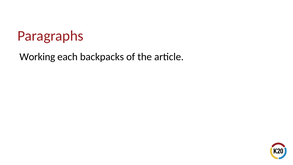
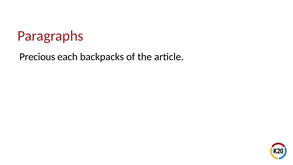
Working: Working -> Precious (37, 57)
